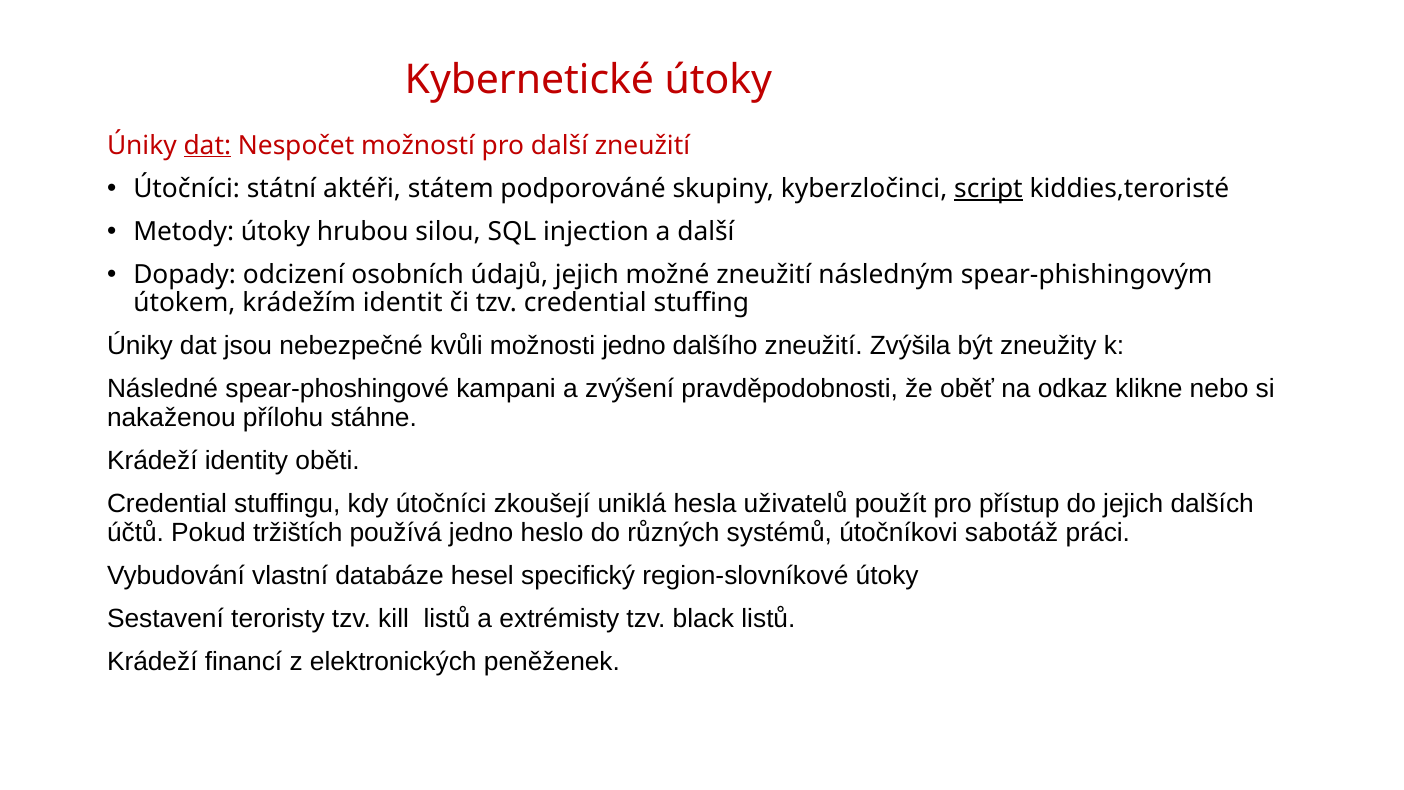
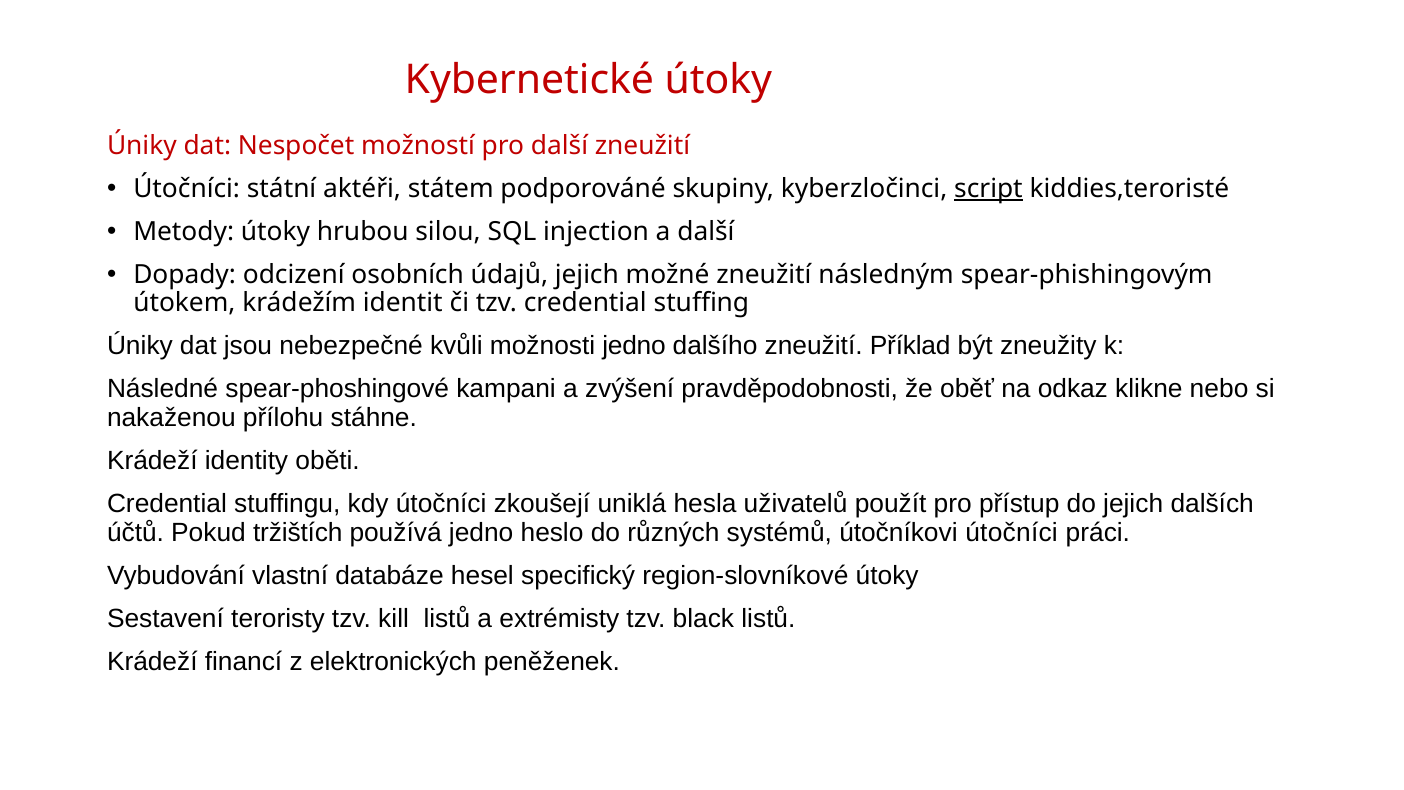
dat underline: present -> none (207, 145)
Zvýšila: Zvýšila -> Příklad (910, 346)
útočníkovi sabotáž: sabotáž -> útočníci (1012, 532)
